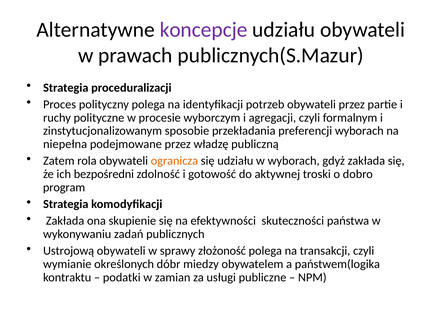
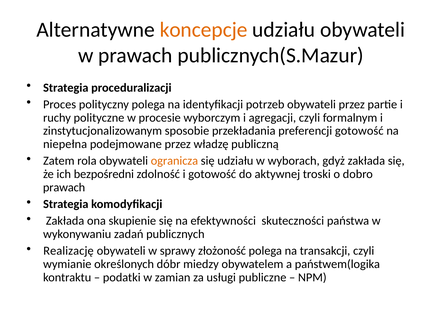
koncepcje colour: purple -> orange (204, 30)
preferencji wyborach: wyborach -> gotowość (359, 131)
program: program -> prawach (64, 188)
Ustrojową: Ustrojową -> Realizację (69, 251)
